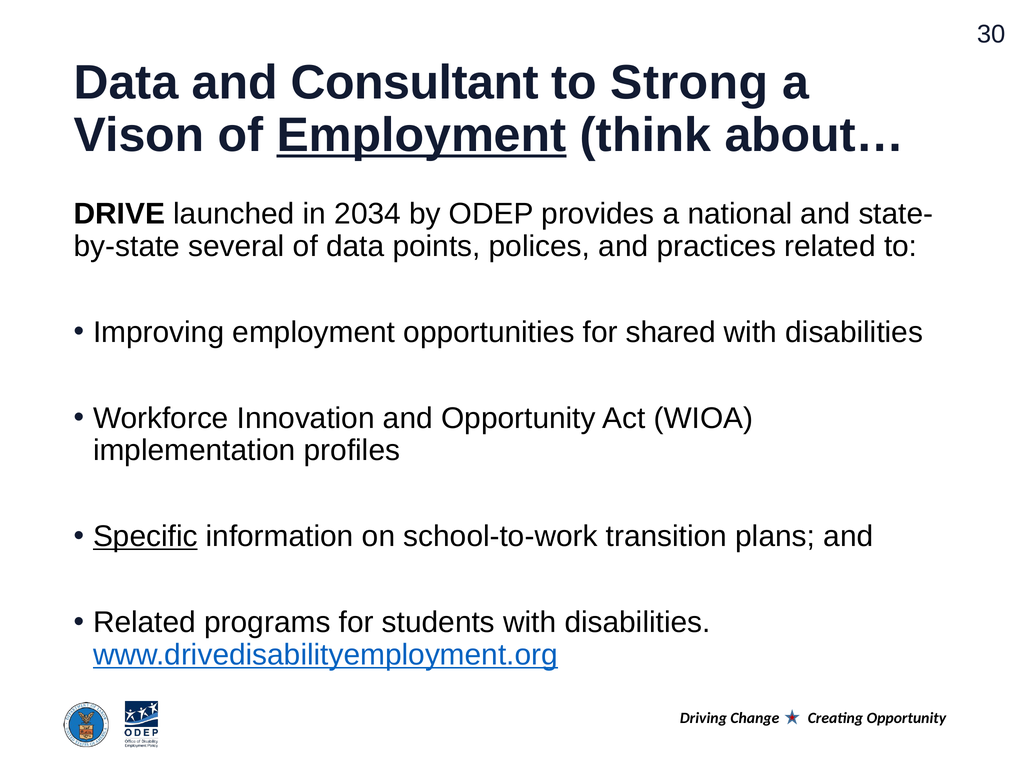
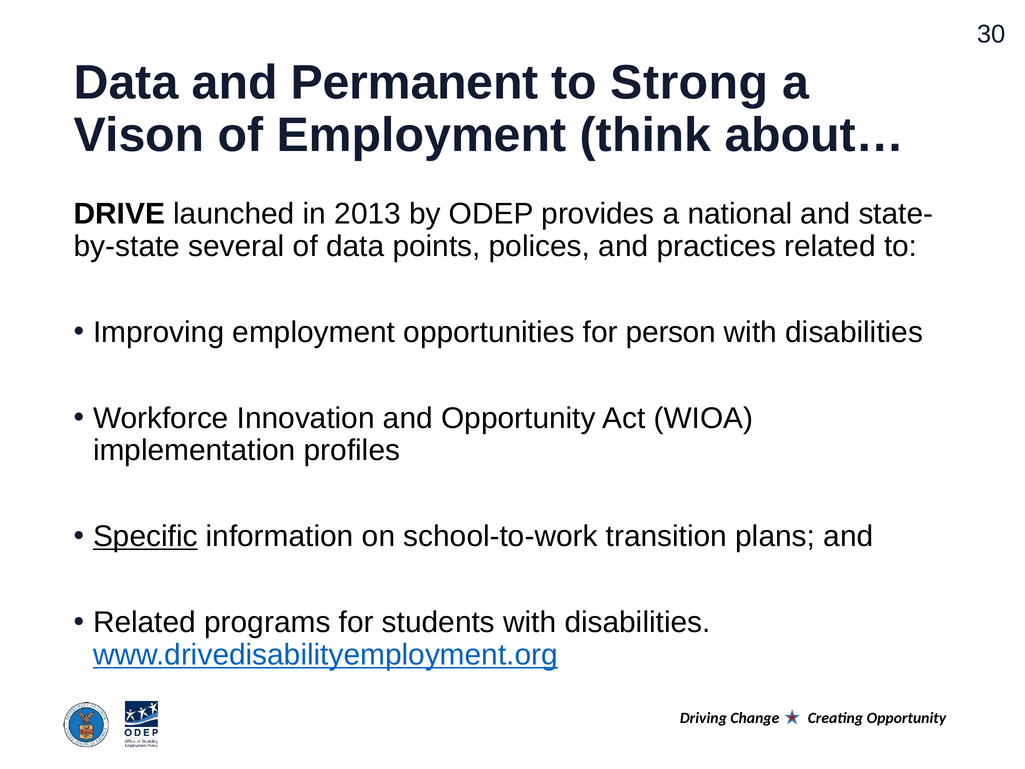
Consultant: Consultant -> Permanent (415, 83)
Employment underline: present -> none (422, 135)
2034: 2034 -> 2013 (368, 214)
shared: shared -> person (671, 332)
